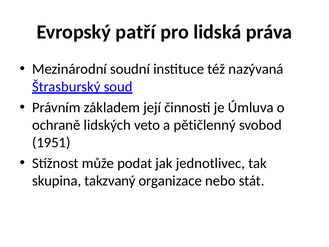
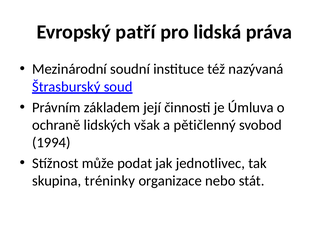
veto: veto -> však (147, 125)
1951: 1951 -> 1994 (51, 143)
takzvaný: takzvaný -> tréninky (110, 181)
